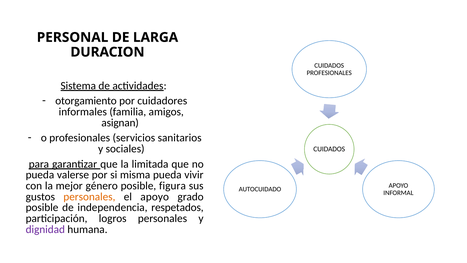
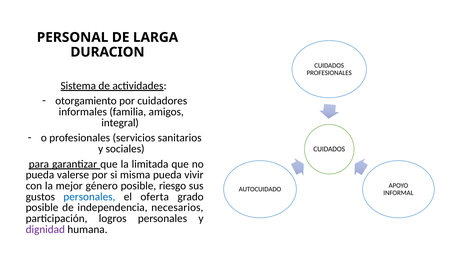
asignan: asignan -> integral (120, 123)
figura: figura -> riesgo (173, 186)
personales colour: orange -> blue (89, 196)
el apoyo: apoyo -> oferta (155, 196)
respetados: respetados -> necesarios (177, 207)
